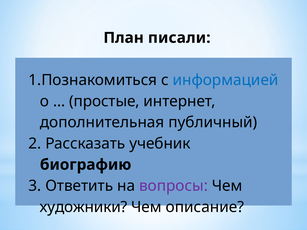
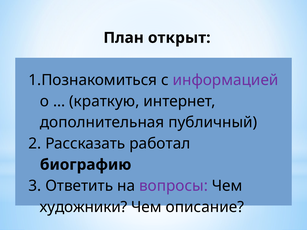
писали: писали -> открыт (179, 38)
информацией colour: blue -> purple (226, 80)
простые: простые -> краткую (104, 101)
учебник: учебник -> работал (160, 144)
